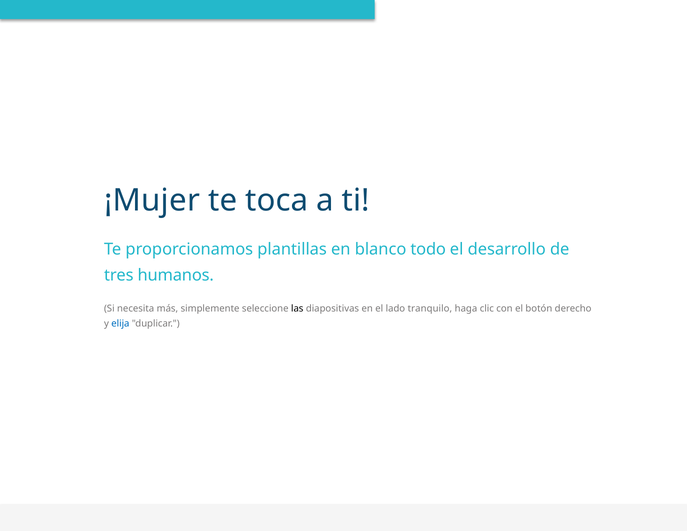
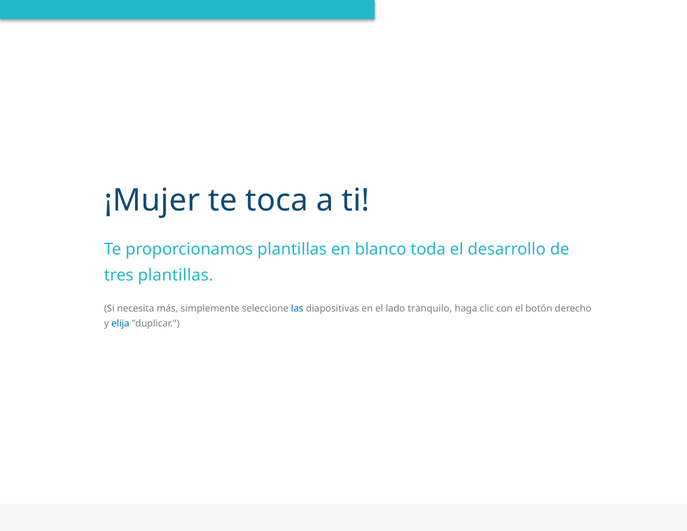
todo: todo -> toda (428, 249)
tres humanos: humanos -> plantillas (176, 275)
las colour: black -> blue (297, 309)
